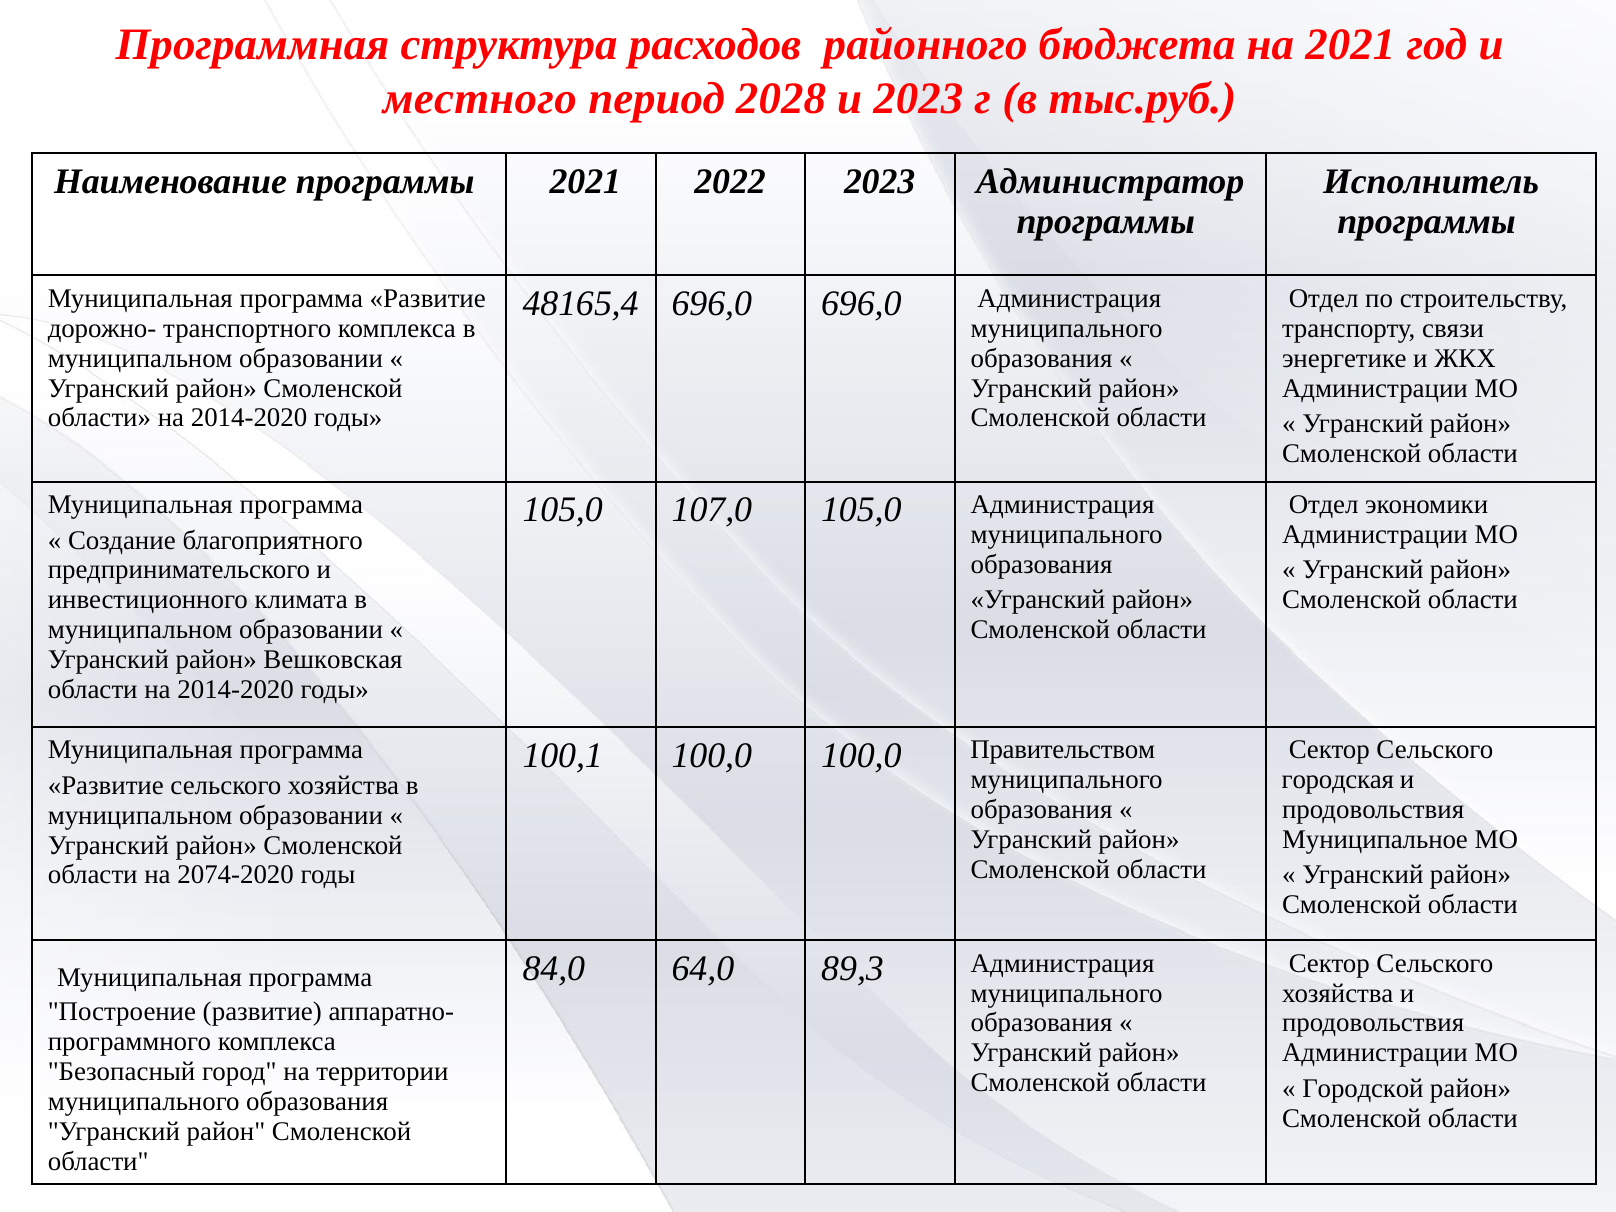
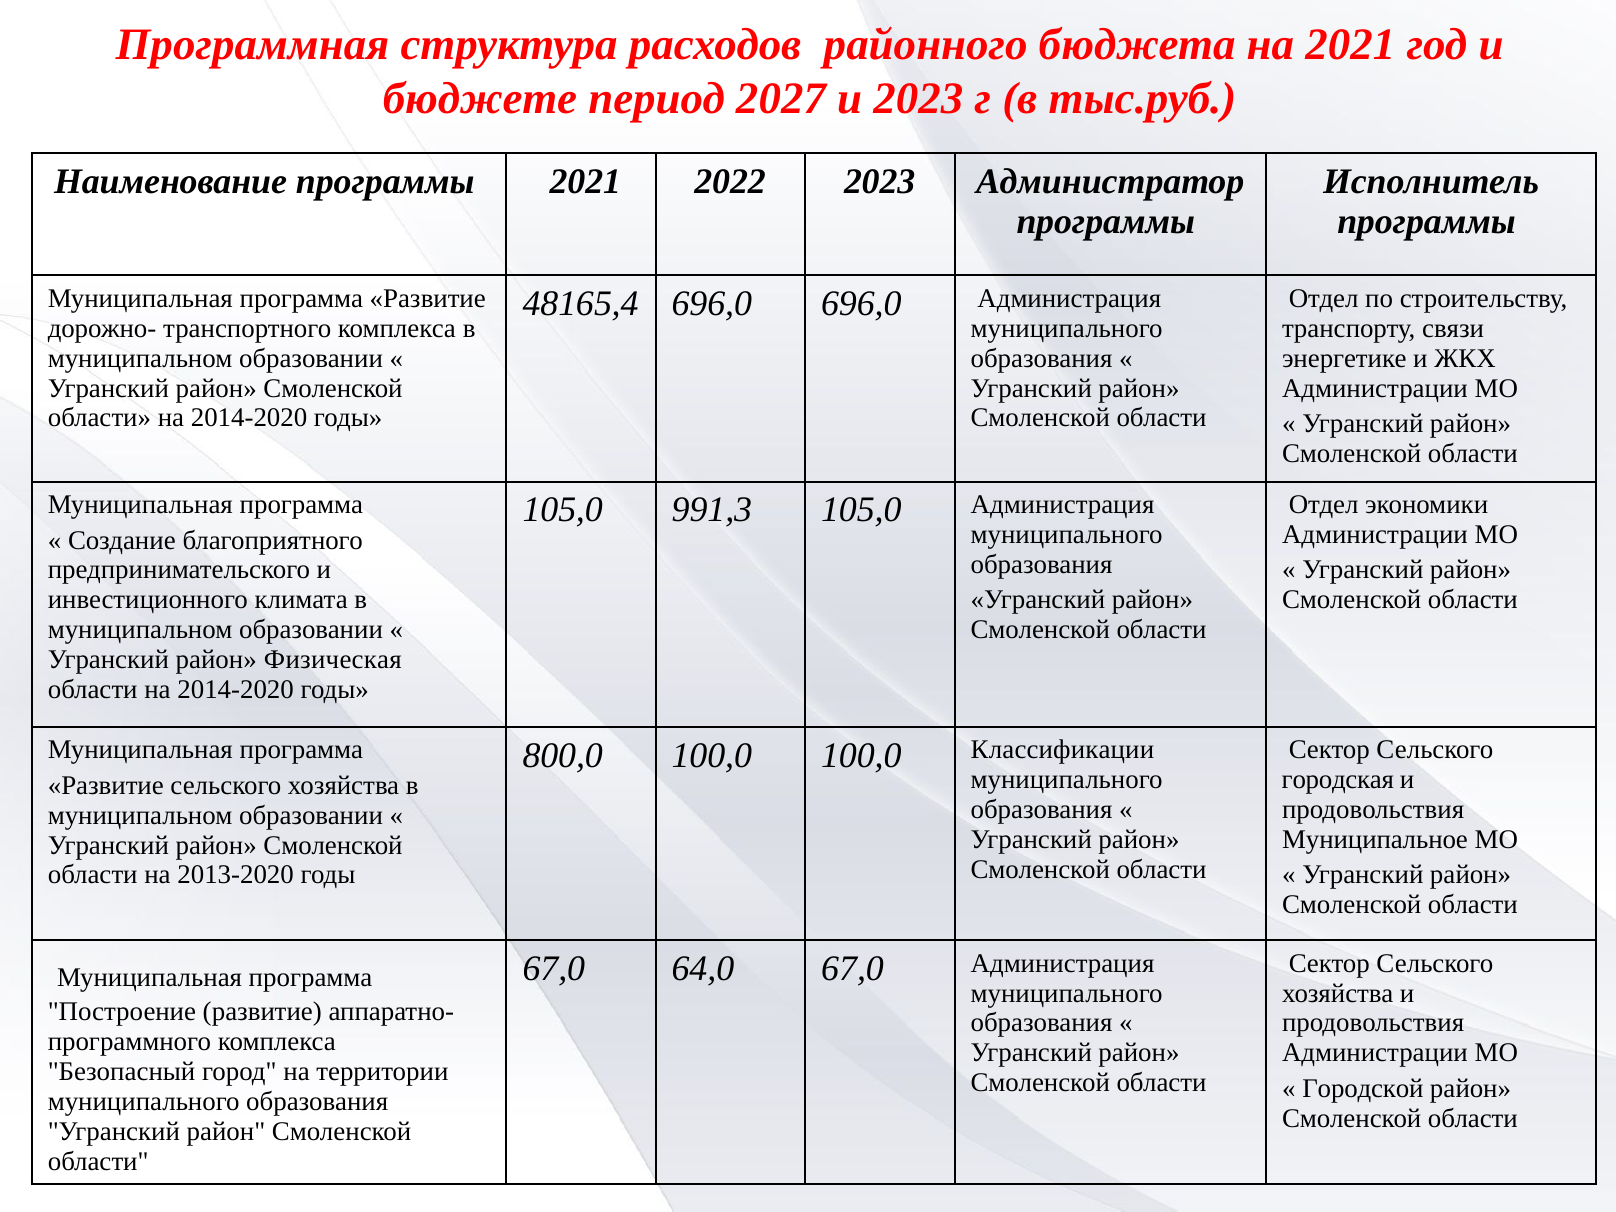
местного: местного -> бюджете (480, 98)
2028: 2028 -> 2027 (781, 98)
107,0: 107,0 -> 991,3 (712, 510)
Вешковская: Вешковская -> Физическая (333, 660)
100,1: 100,1 -> 800,0 (563, 755)
Правительством: Правительством -> Классификации (1062, 750)
2074-2020: 2074-2020 -> 2013-2020 (236, 875)
84,0: 84,0 -> 67,0 (554, 968)
64,0 89,3: 89,3 -> 67,0 (853, 968)
